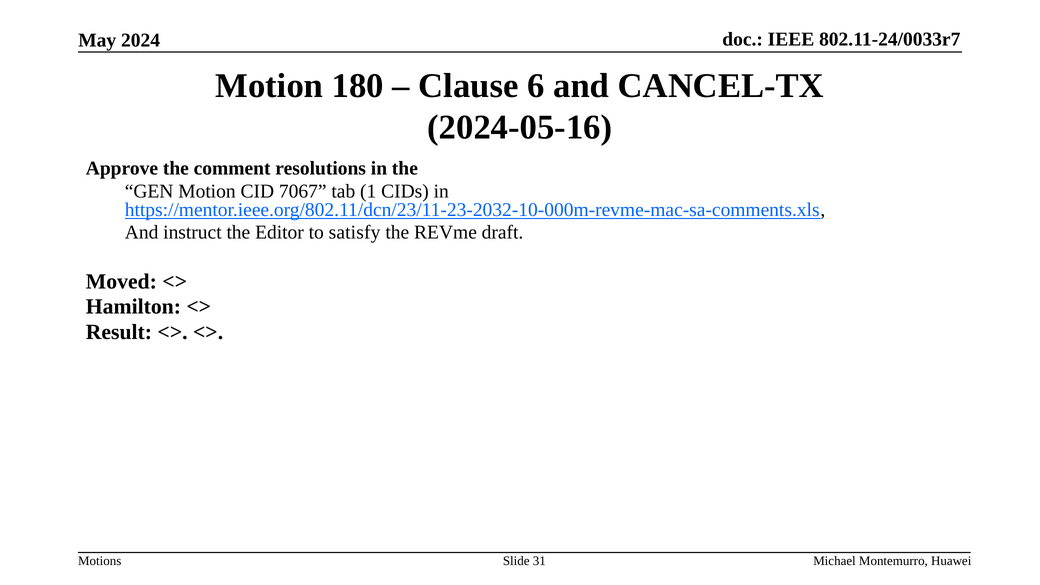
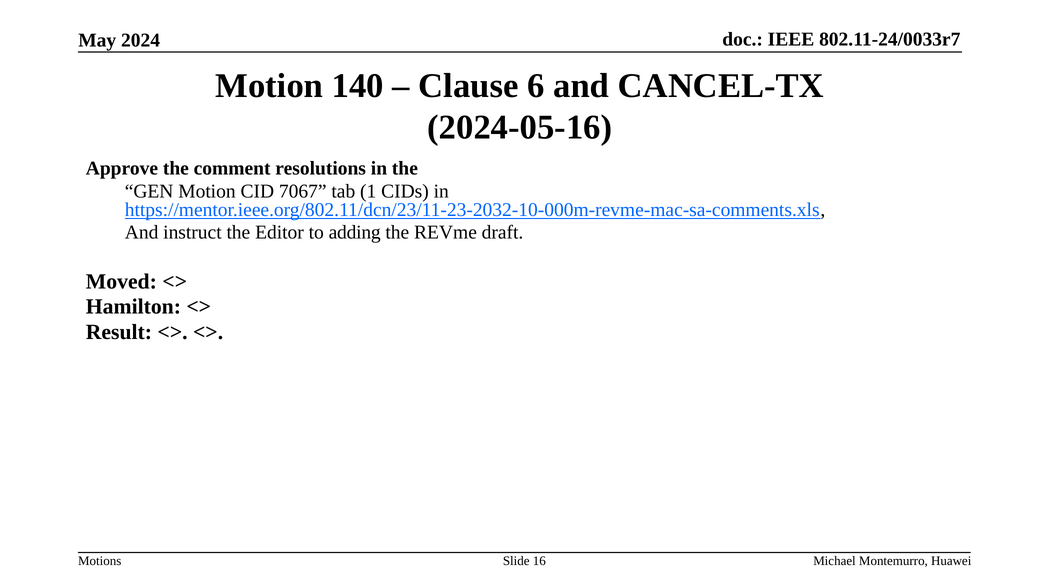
180: 180 -> 140 (358, 86)
satisfy: satisfy -> adding (355, 232)
31: 31 -> 16 (539, 561)
